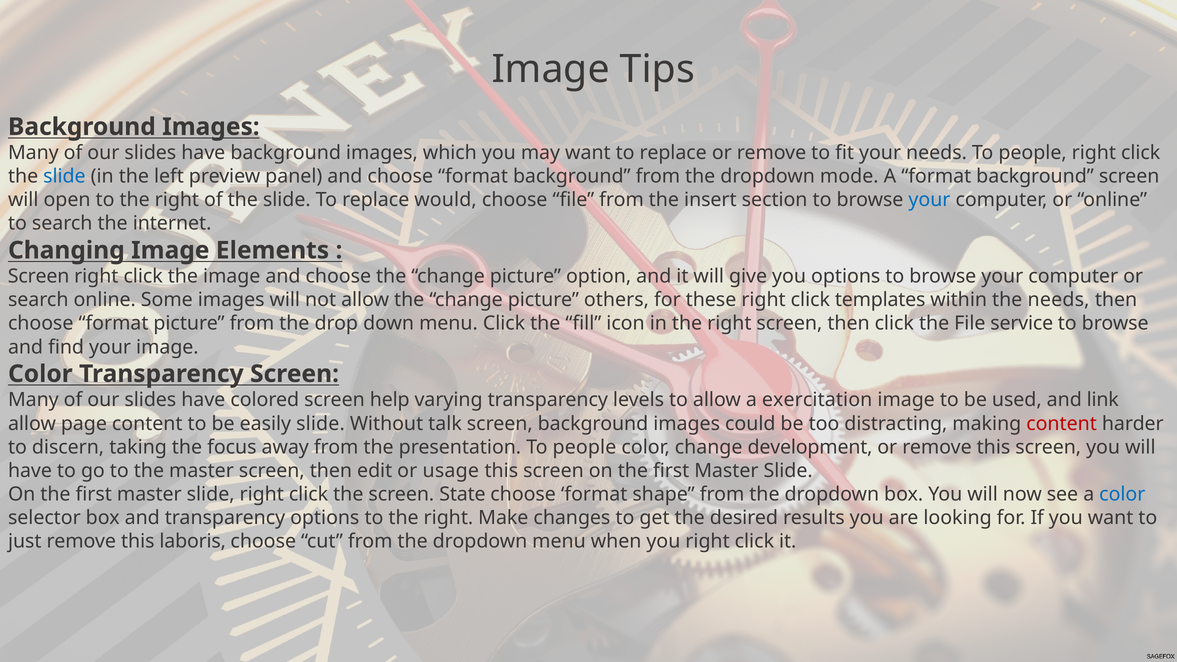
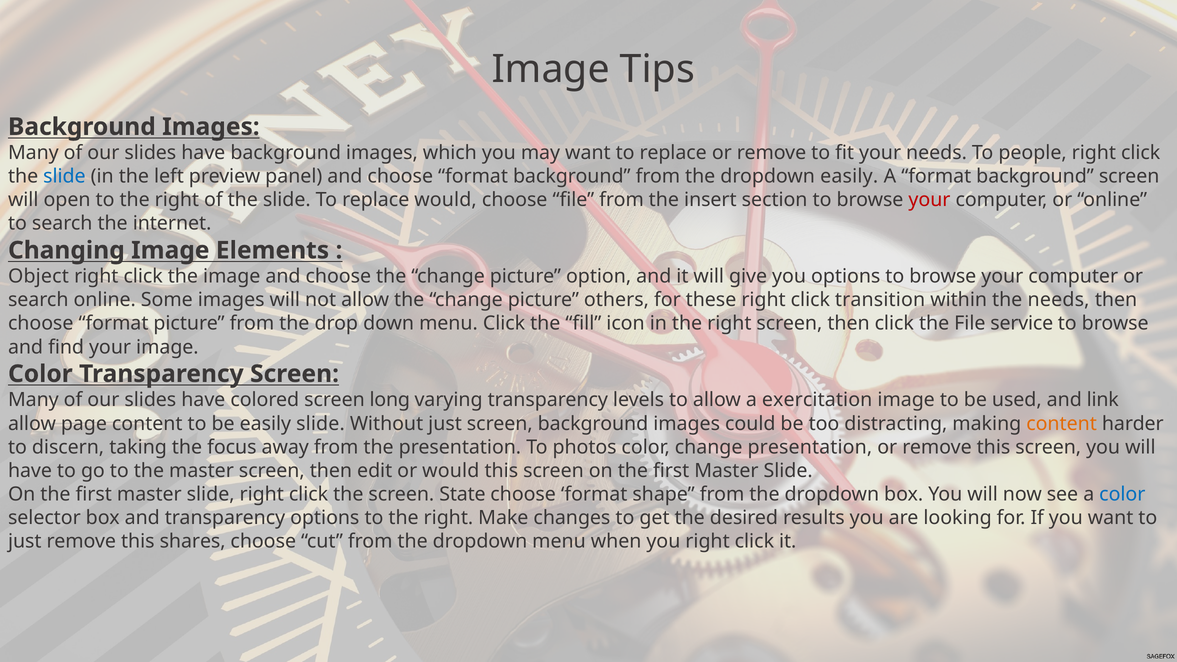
dropdown mode: mode -> easily (849, 176)
your colour: blue -> red (929, 200)
Screen: Screen -> Object (38, 276)
templates: templates -> transition (880, 300)
help: help -> long (390, 400)
Without talk: talk -> just (445, 424)
content colour: red -> orange (1062, 424)
presentation To people: people -> photos (585, 447)
change development: development -> presentation (810, 447)
or usage: usage -> would (451, 471)
laboris: laboris -> shares (193, 541)
